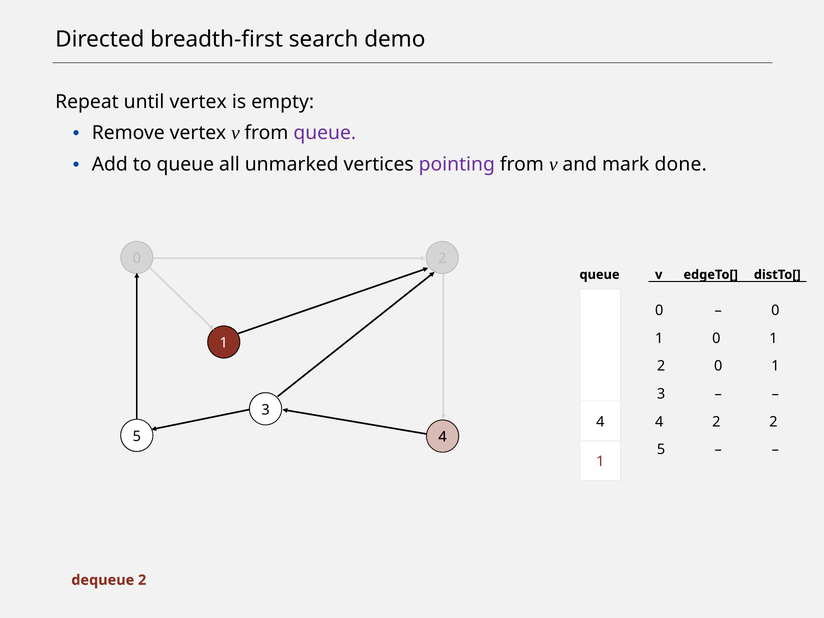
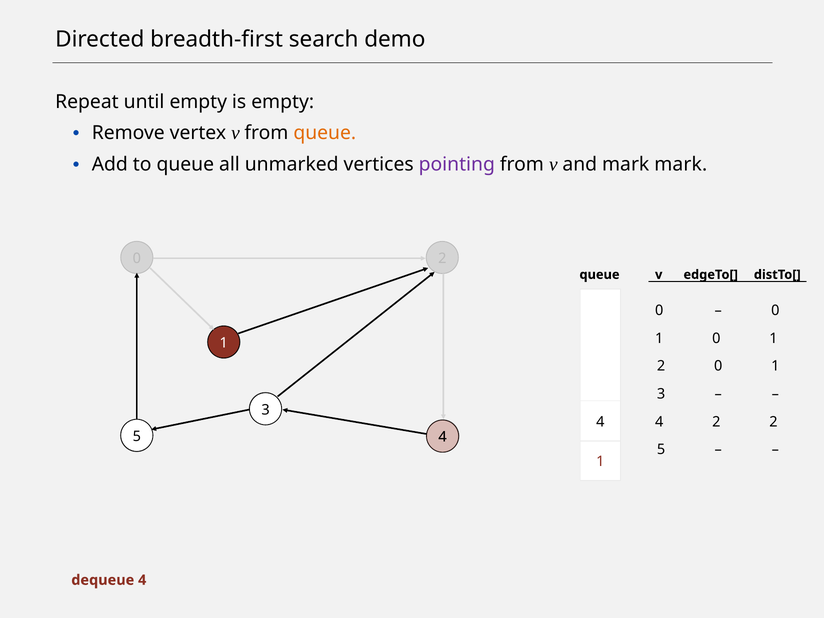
until vertex: vertex -> empty (198, 102)
queue colour: purple -> orange (325, 133)
mark done: done -> mark (681, 164)
dequeue 2: 2 -> 4 (142, 580)
